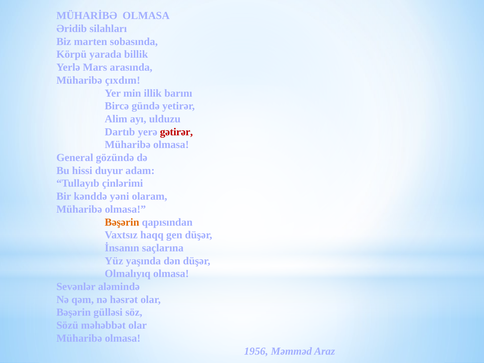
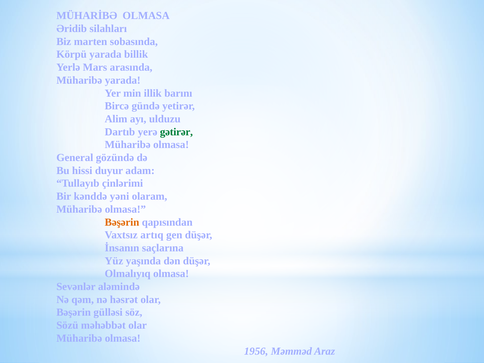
Müharibə çıxdım: çıxdım -> yarada (123, 80)
gətirər colour: red -> green (176, 132)
haqq: haqq -> artıq (152, 235)
